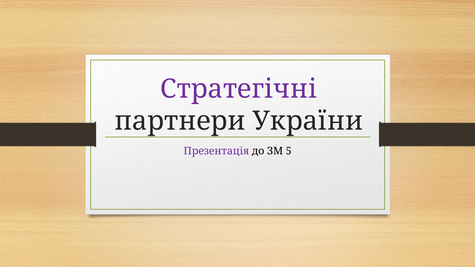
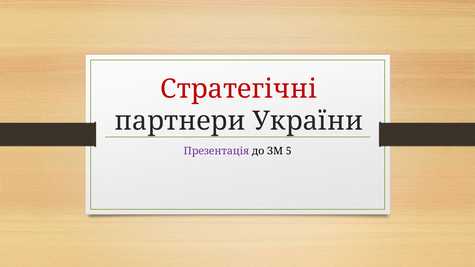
Стратегічні colour: purple -> red (239, 89)
